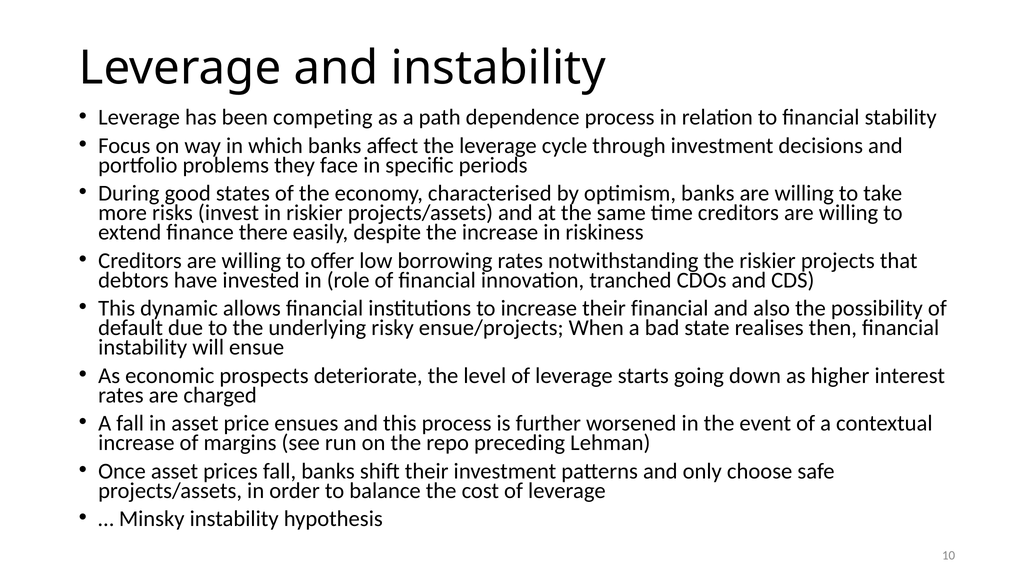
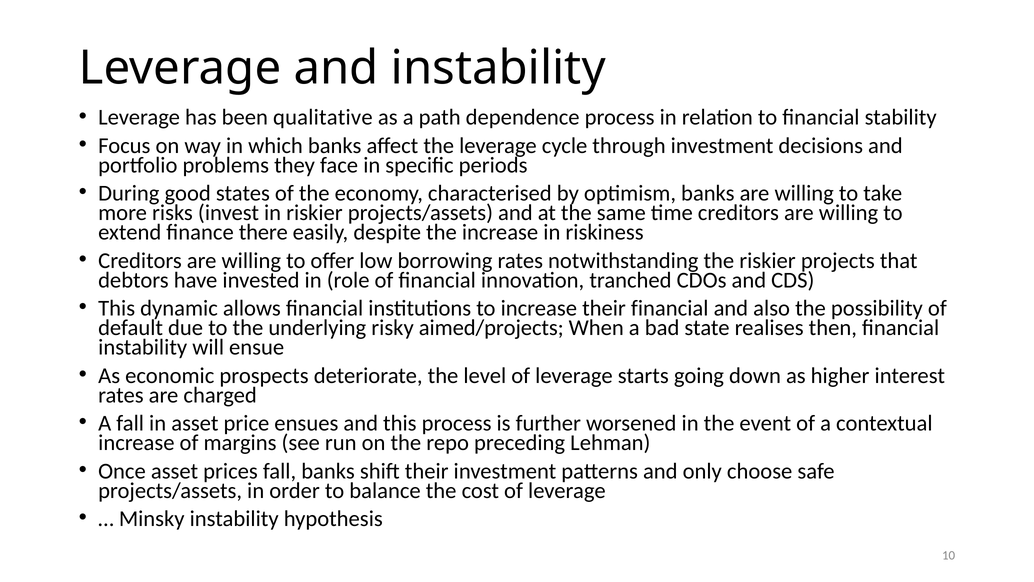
competing: competing -> qualitative (323, 117)
ensue/projects: ensue/projects -> aimed/projects (491, 328)
